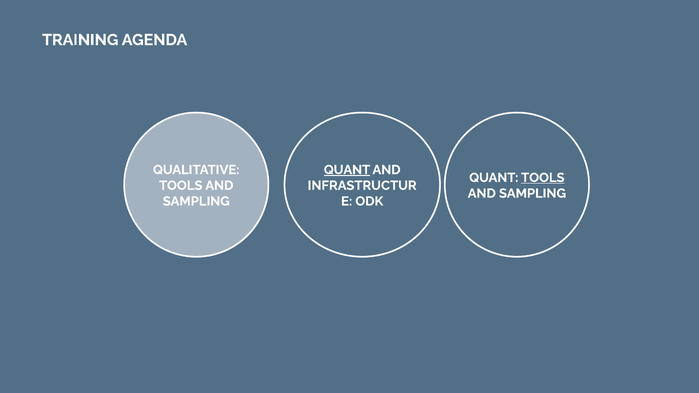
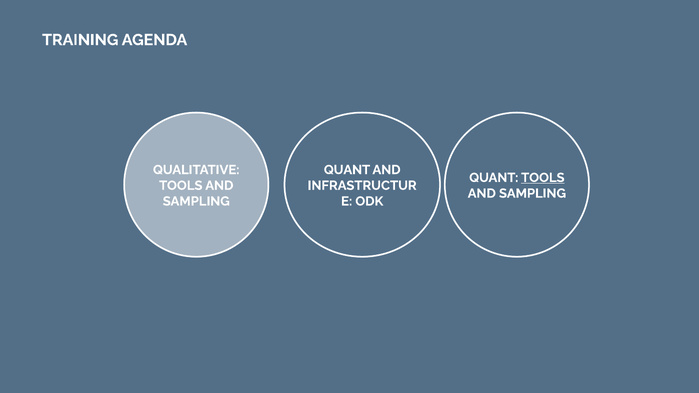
QUANT underline: present -> none (347, 170)
